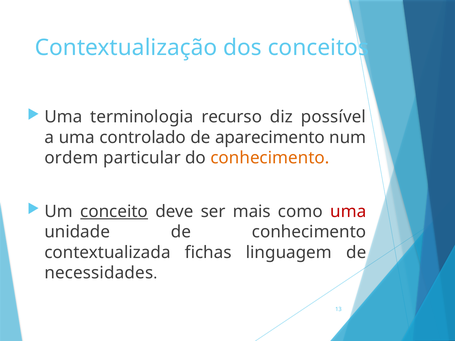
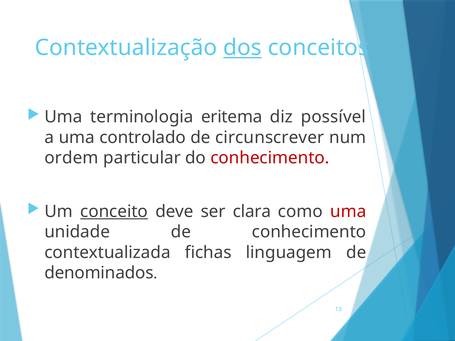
dos underline: none -> present (242, 48)
recurso: recurso -> eritema (232, 117)
aparecimento: aparecimento -> circunscrever (270, 138)
conhecimento colour: orange -> red (270, 158)
mais: mais -> clara (252, 212)
necessidades: necessidades -> denominados (99, 273)
